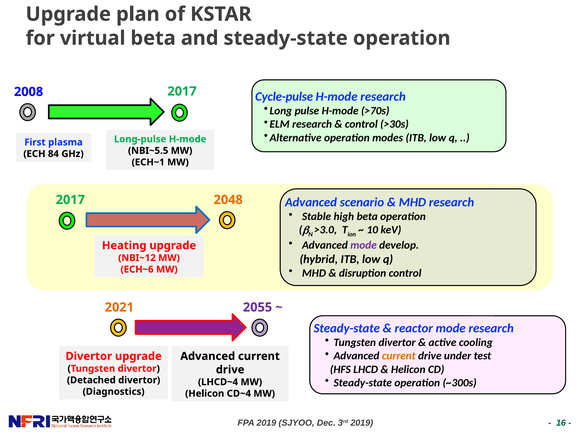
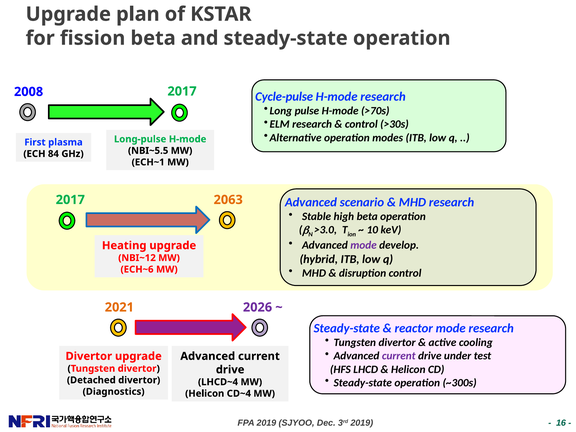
virtual: virtual -> fission (93, 38)
2048: 2048 -> 2063 (228, 200)
2055: 2055 -> 2026 (258, 307)
current colour: orange -> purple (399, 356)
